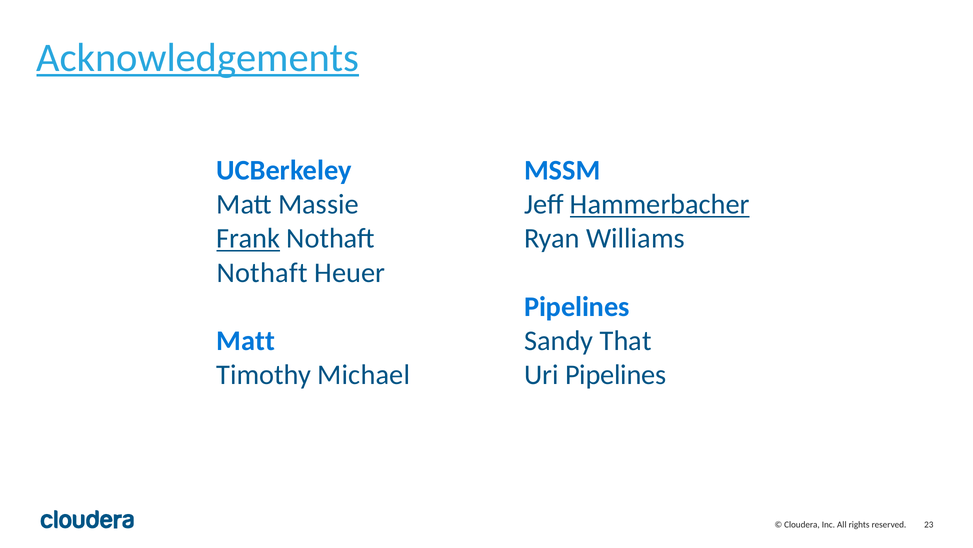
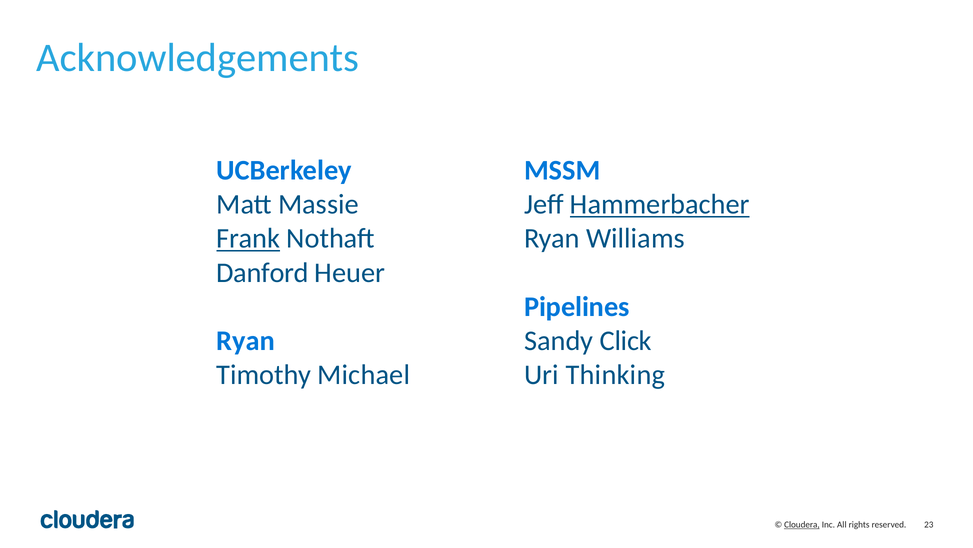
Acknowledgements underline: present -> none (198, 58)
Nothaft: Nothaft -> Danford (262, 272)
Matt: Matt -> Ryan (246, 341)
That: That -> Click (626, 341)
Uri Pipelines: Pipelines -> Thinking (615, 375)
Cloudera underline: none -> present (802, 524)
